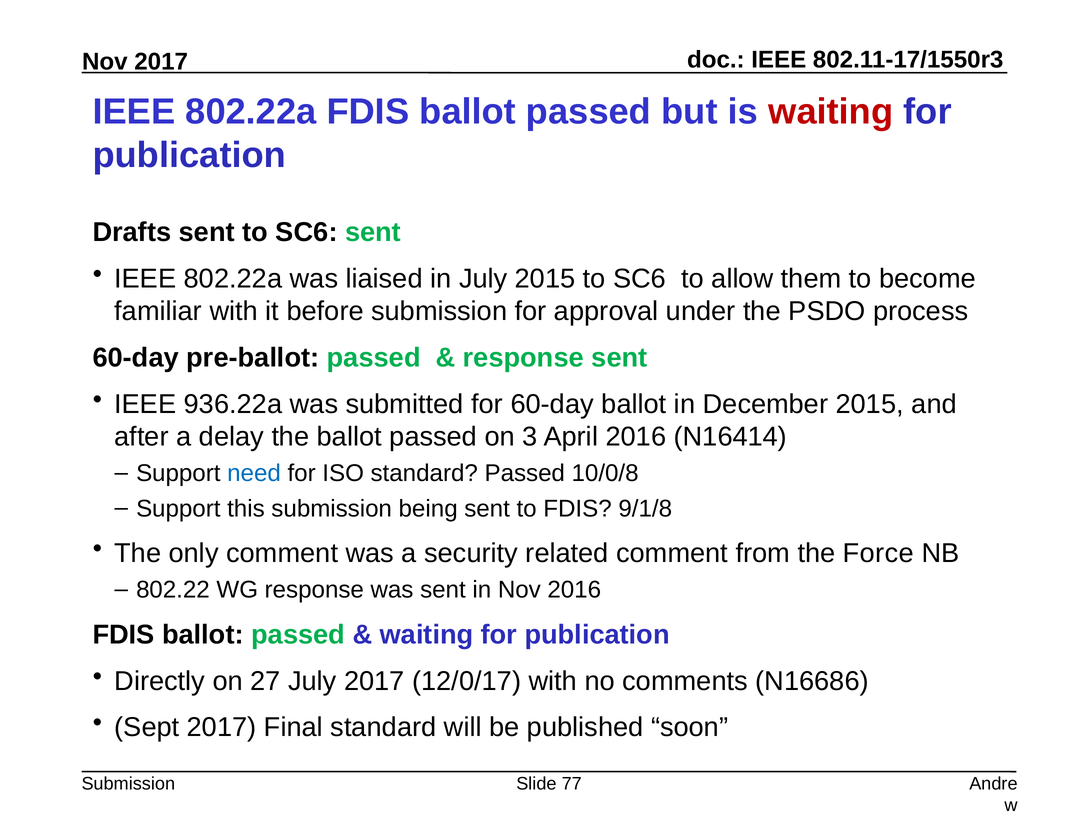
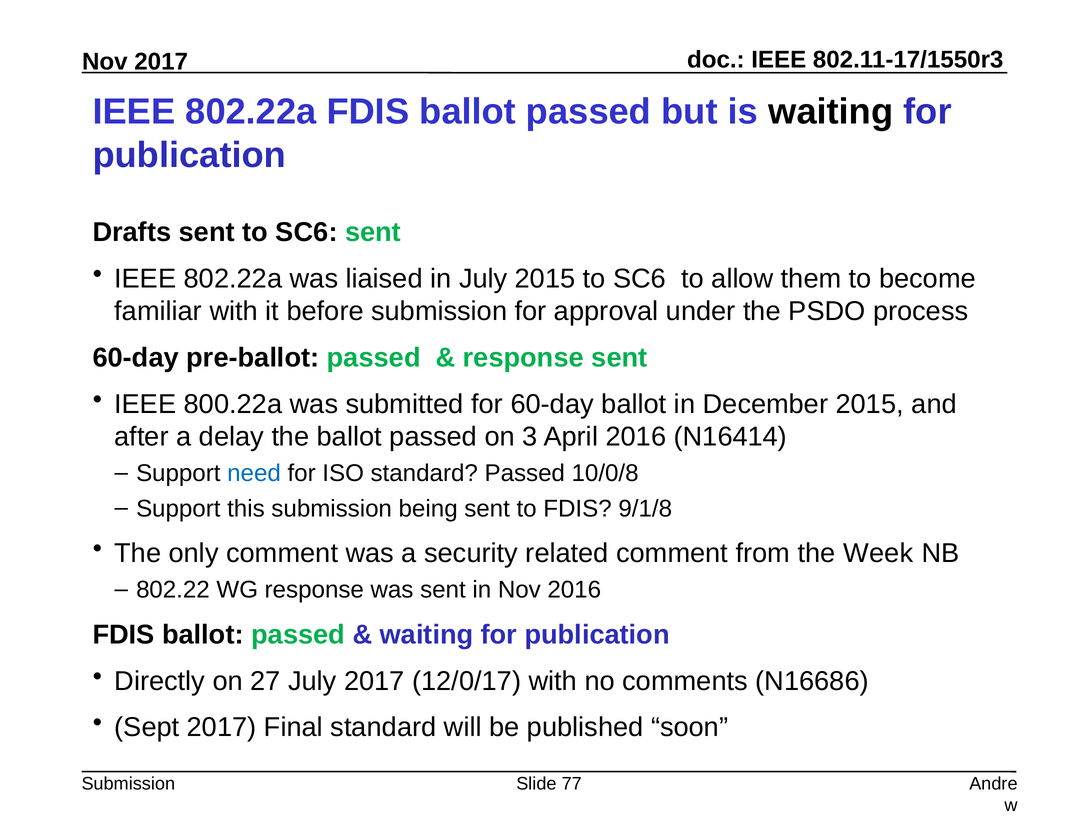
waiting colour: red -> black (831, 111)
936.22a: 936.22a -> 800.22a (233, 404)
Force: Force -> Week (878, 553)
